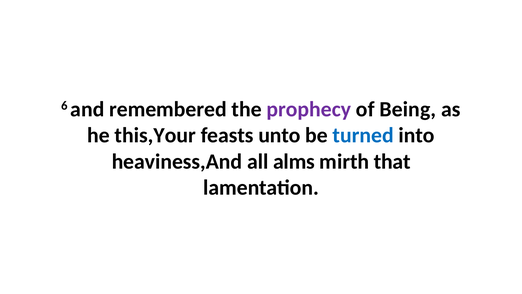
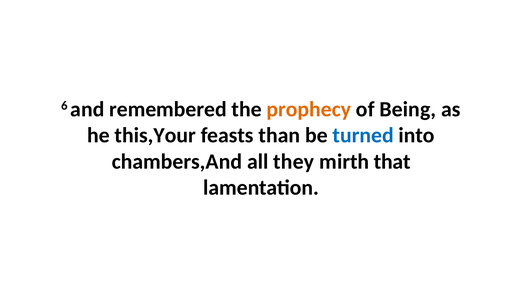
prophecy colour: purple -> orange (309, 109)
unto: unto -> than (279, 135)
heaviness,And: heaviness,And -> chambers,And (177, 161)
alms: alms -> they (294, 161)
